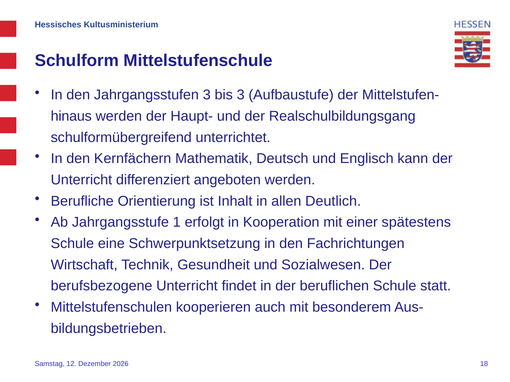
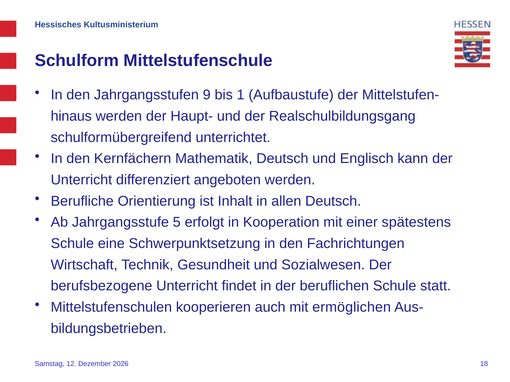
Jahrgangsstufen 3: 3 -> 9 (207, 95)
bis 3: 3 -> 1 (241, 95)
allen Deutlich: Deutlich -> Deutsch (333, 201)
1: 1 -> 5 (177, 223)
besonderem: besonderem -> ermöglichen (352, 308)
